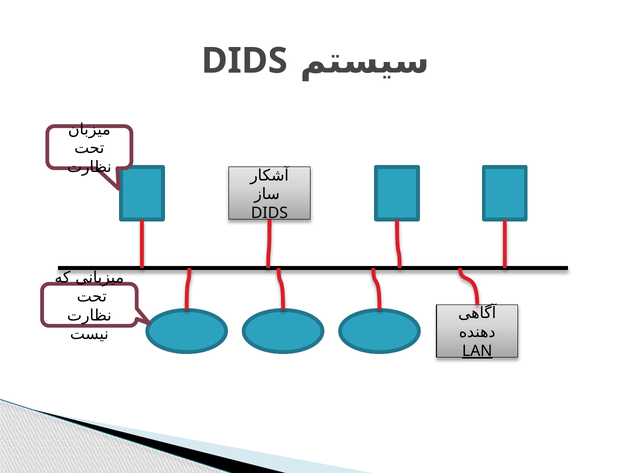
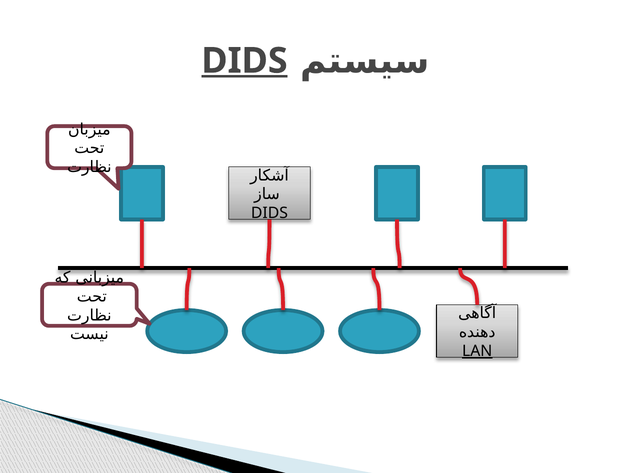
DIDS underline: none -> present (244, 61)
